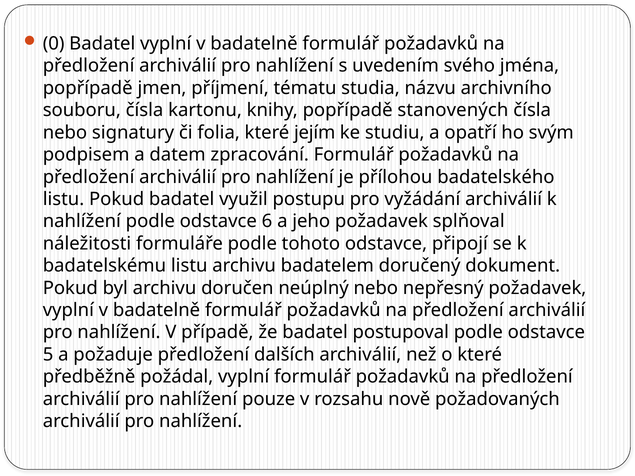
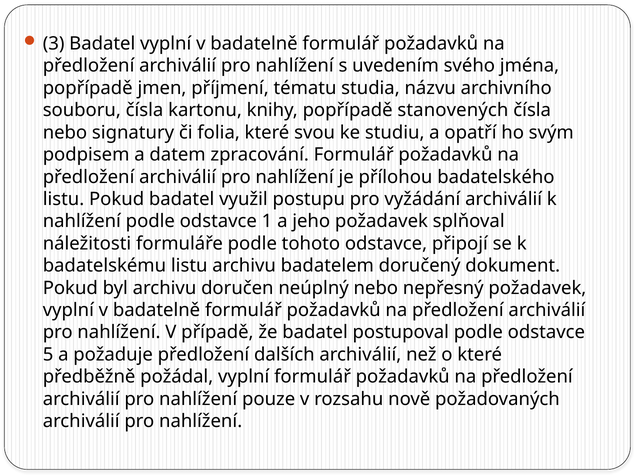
0: 0 -> 3 (54, 44)
jejím: jejím -> svou (315, 133)
6: 6 -> 1 (267, 221)
